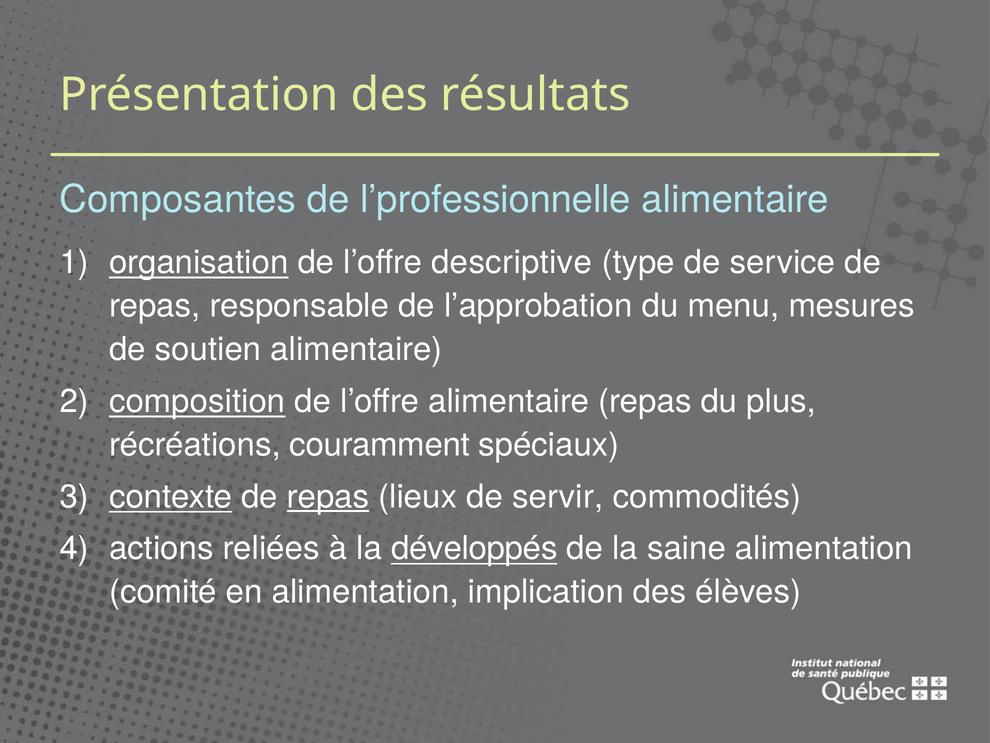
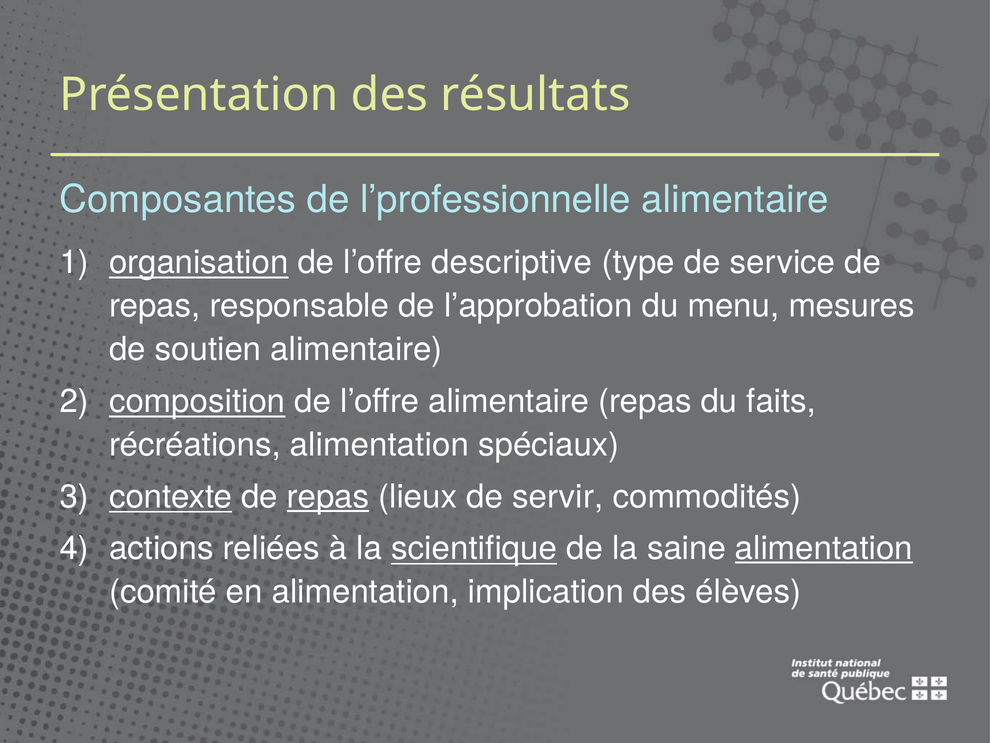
plus: plus -> faits (781, 401)
récréations couramment: couramment -> alimentation (379, 445)
développés: développés -> scientifique (474, 548)
alimentation underline: none -> present (824, 548)
